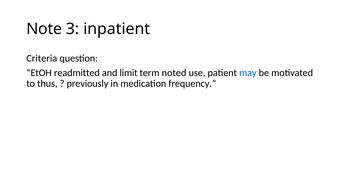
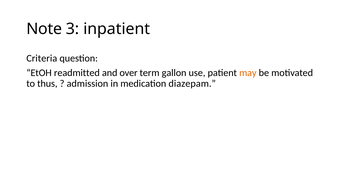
limit: limit -> over (129, 73)
noted: noted -> gallon (174, 73)
may colour: blue -> orange (248, 73)
previously: previously -> admission (87, 84)
frequency: frequency -> diazepam (192, 84)
